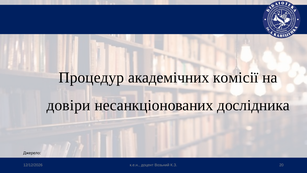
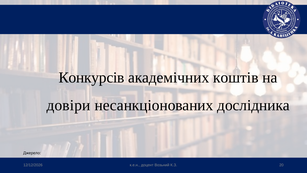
Процедур: Процедур -> Конкурсів (92, 77)
комісії: комісії -> коштів (236, 77)
